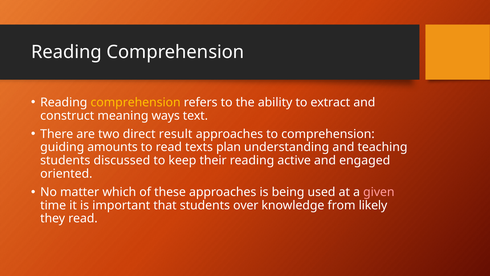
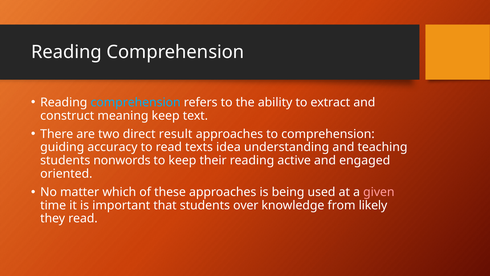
comprehension colour: yellow -> light blue (136, 102)
meaning ways: ways -> keep (166, 116)
amounts: amounts -> accuracy (112, 147)
plan: plan -> idea (228, 147)
discussed: discussed -> nonwords (122, 160)
